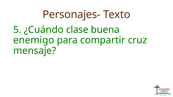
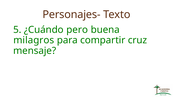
clase: clase -> pero (77, 30)
enemigo: enemigo -> milagros (34, 40)
